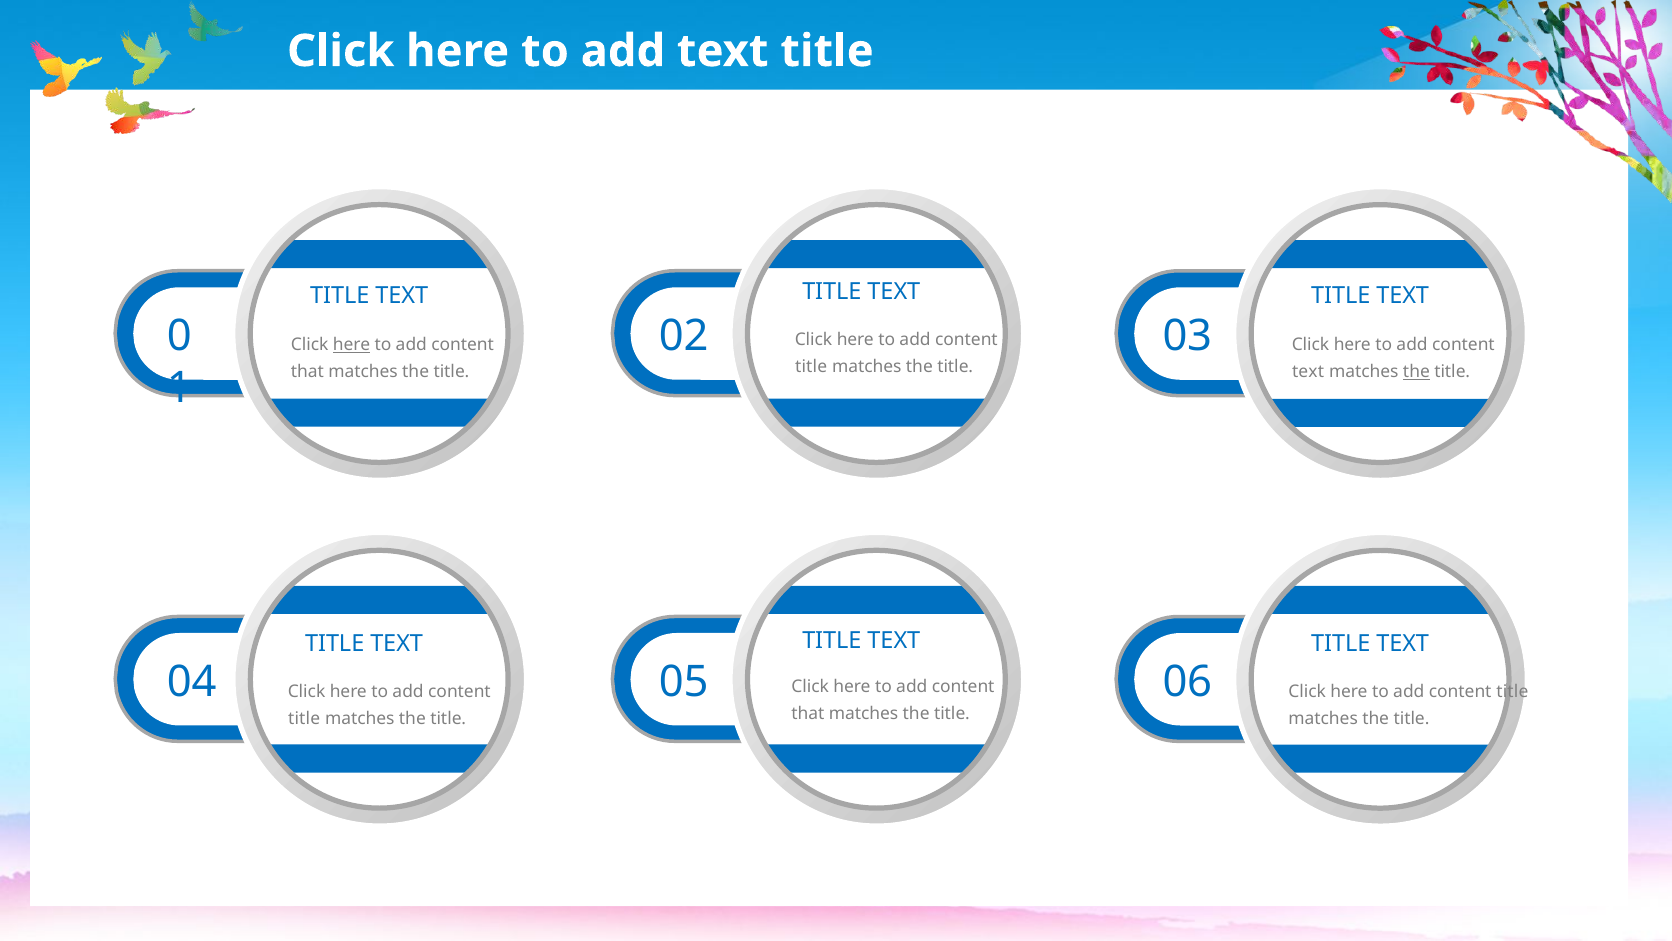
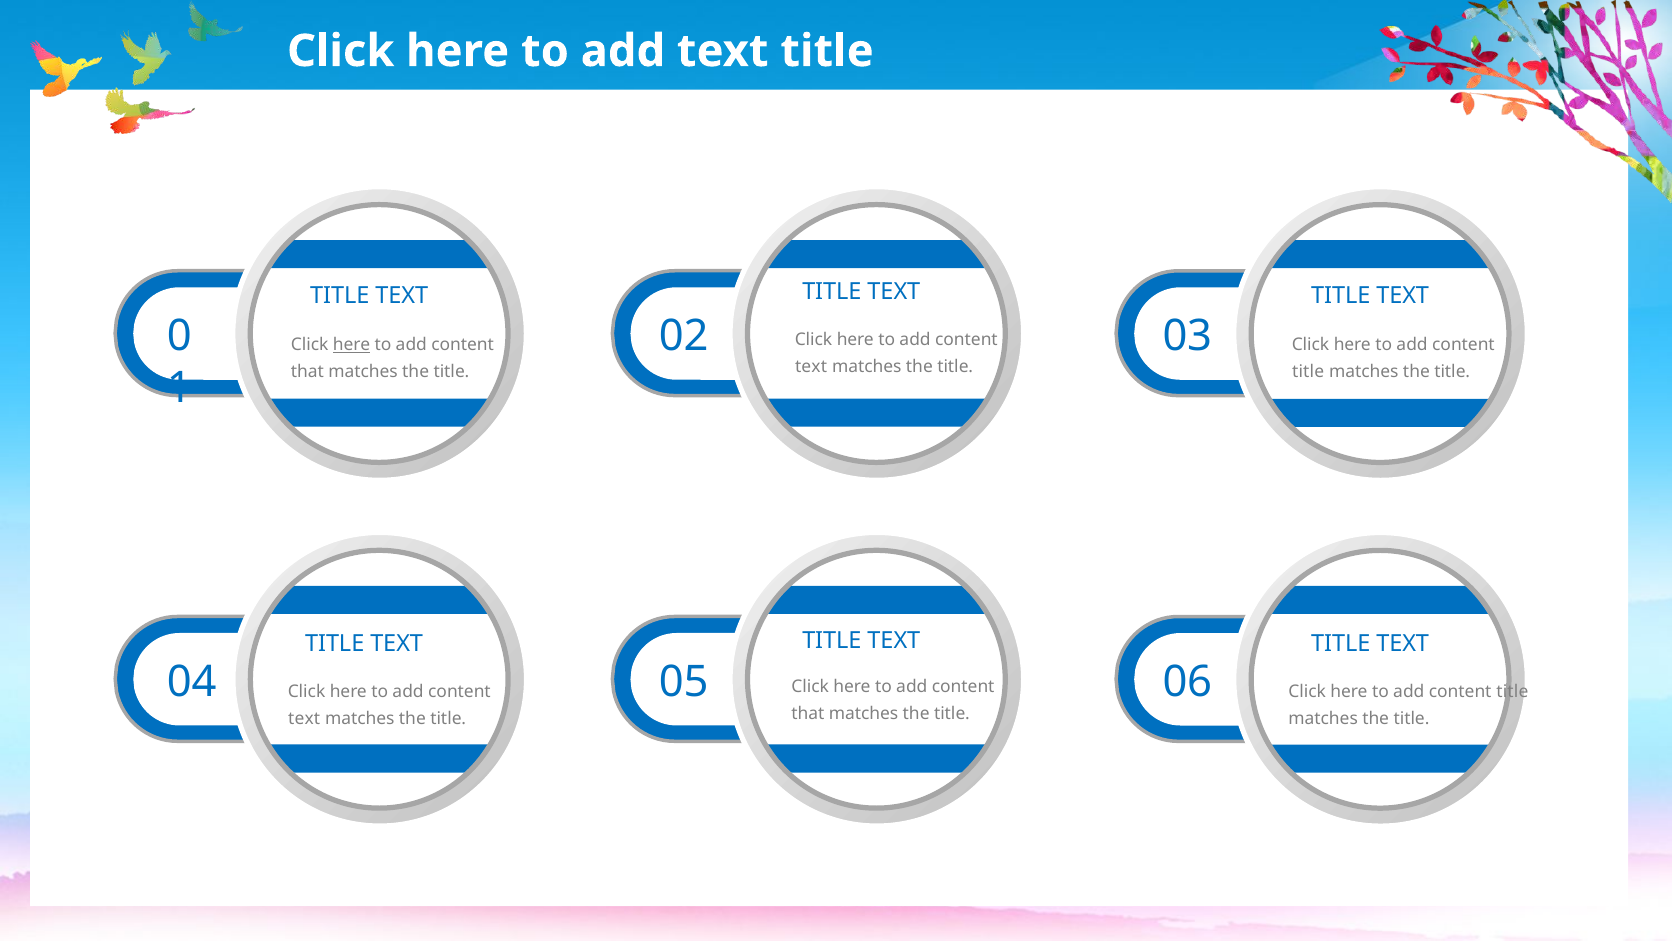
title: title -> text (811, 367)
text: text -> title (1308, 372)
the underline: present -> none (1416, 372)
title: title -> text (304, 718)
